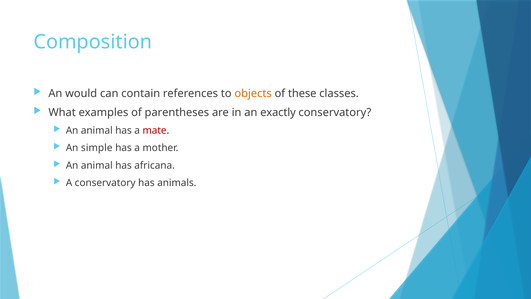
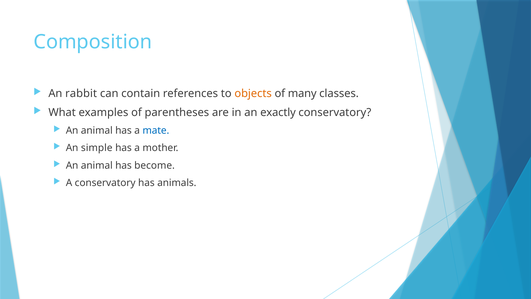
would: would -> rabbit (81, 93)
these: these -> many (302, 93)
mate colour: red -> blue (156, 130)
africana: africana -> become (155, 165)
